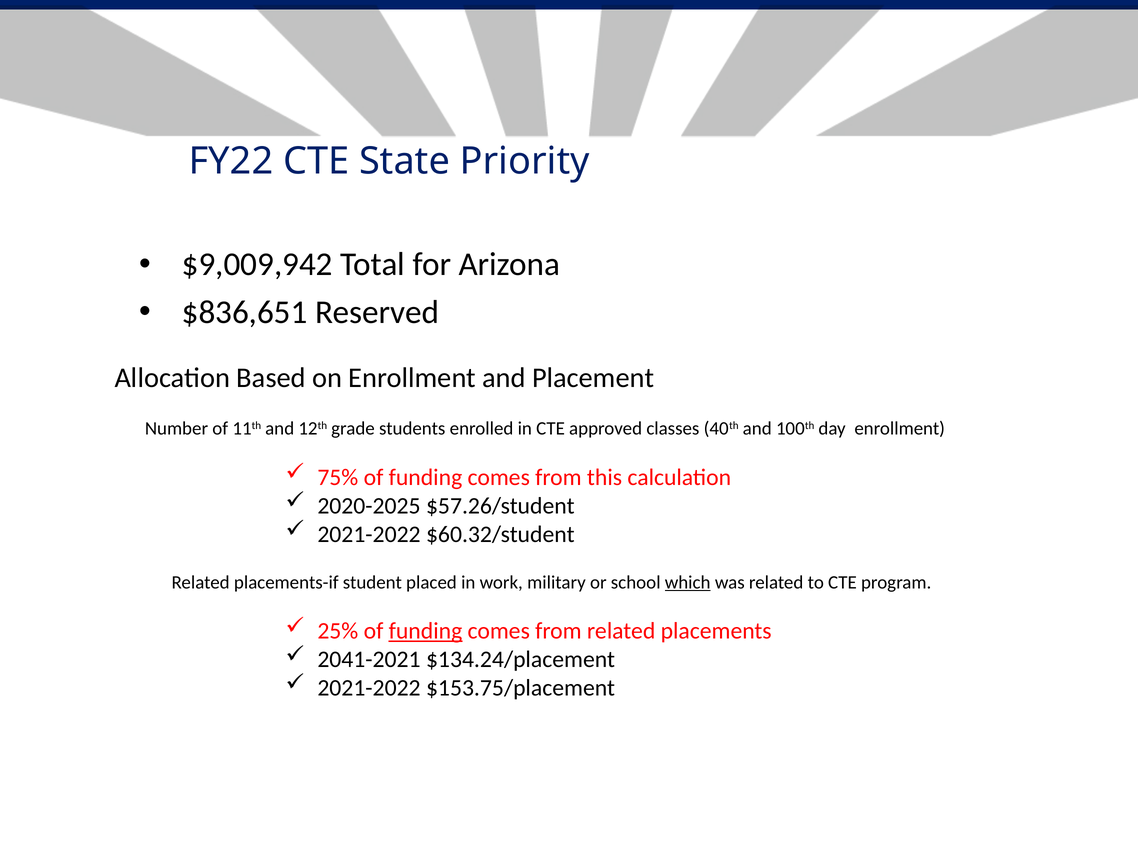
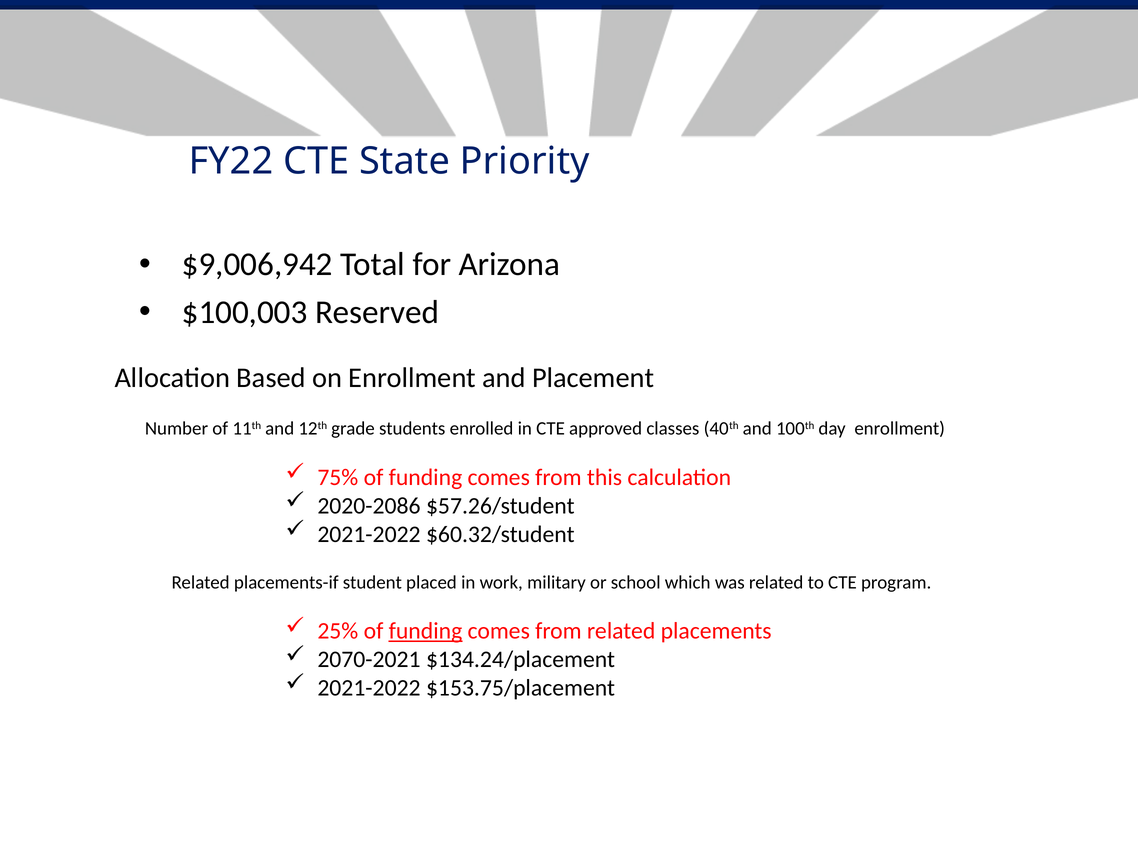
$9,009,942: $9,009,942 -> $9,006,942 (257, 264)
$836,651: $836,651 -> $100,003 (245, 312)
2020-2025: 2020-2025 -> 2020-2086 (369, 505)
which underline: present -> none (688, 582)
2041-2021: 2041-2021 -> 2070-2021 (369, 659)
